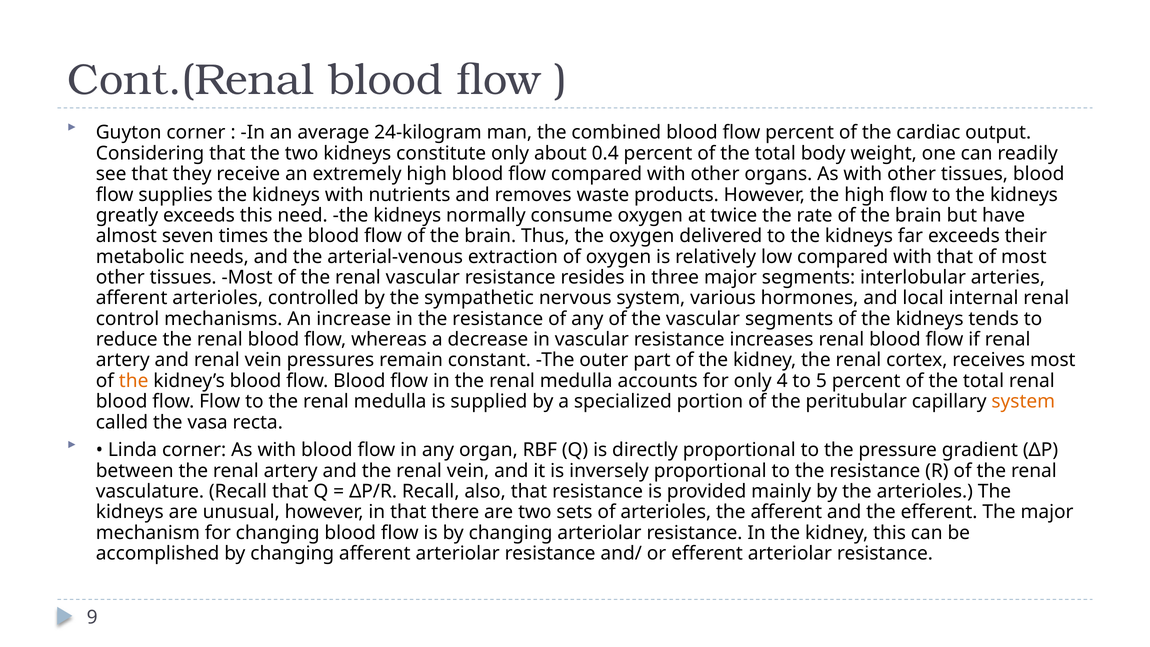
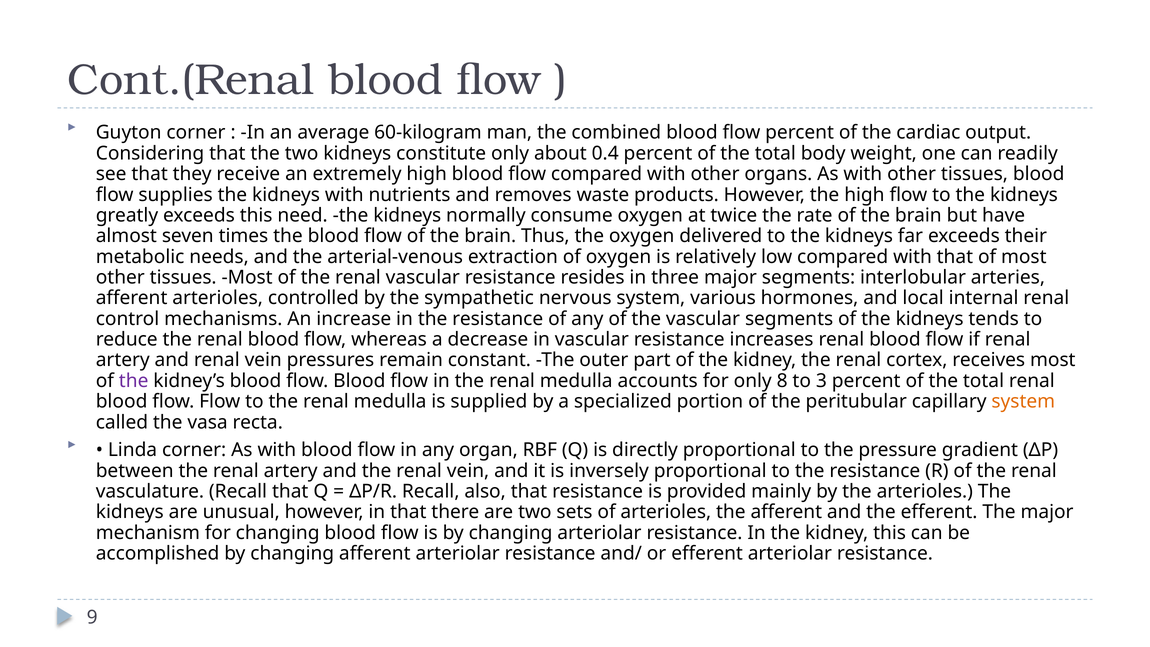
24-kilogram: 24-kilogram -> 60-kilogram (428, 133)
the colour: orange -> purple (134, 381)
4: 4 -> 8 (782, 381)
5: 5 -> 3 (821, 381)
